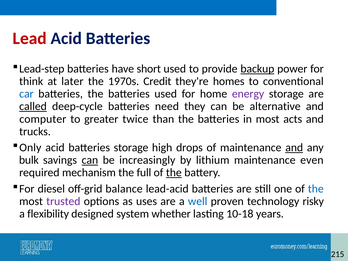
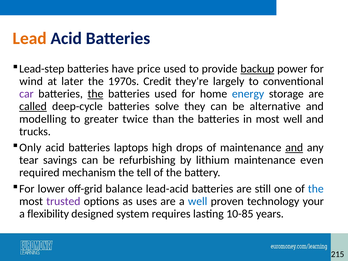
Lead colour: red -> orange (30, 38)
short: short -> price (149, 69)
think: think -> wind (31, 81)
homes: homes -> largely (229, 81)
car colour: blue -> purple (26, 94)
the underline: none -> present (95, 94)
energy colour: purple -> blue (248, 94)
need: need -> solve (167, 106)
computer: computer -> modelling (43, 119)
most acts: acts -> well (293, 119)
batteries storage: storage -> laptops (131, 148)
bulk: bulk -> tear (29, 160)
can underline: present -> none (90, 160)
increasingly: increasingly -> refurbishing (147, 160)
full: full -> tell (144, 173)
the underline: present -> none (174, 173)
diesel: diesel -> lower (51, 189)
risky: risky -> your (313, 201)
whether: whether -> requires (171, 214)
10-18: 10-18 -> 10-85 (240, 214)
